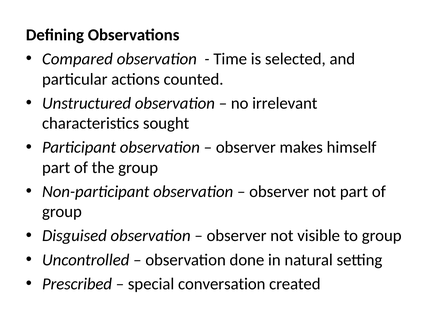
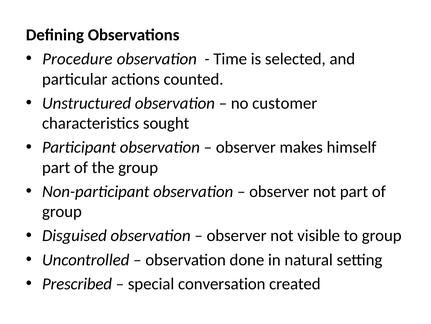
Compared: Compared -> Procedure (77, 59)
irrelevant: irrelevant -> customer (285, 103)
